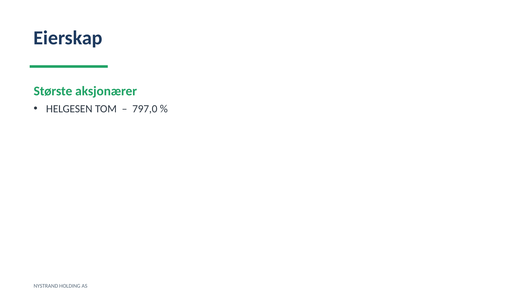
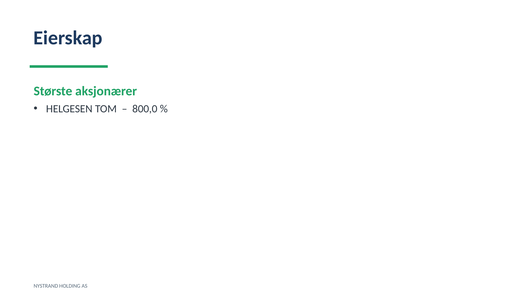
797,0: 797,0 -> 800,0 (145, 109)
